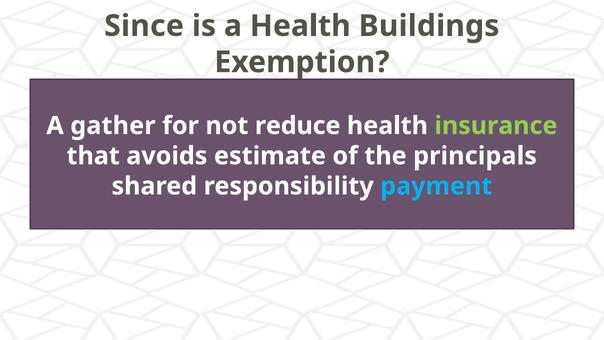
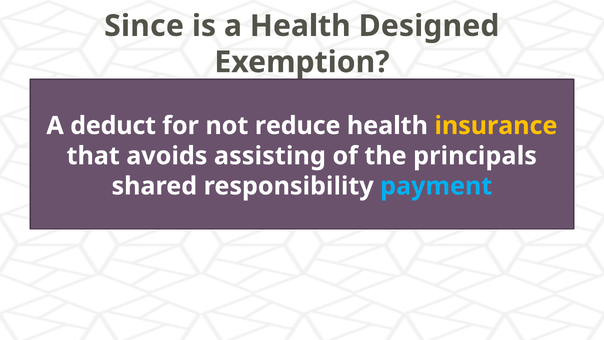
Buildings: Buildings -> Designed (429, 26)
gather: gather -> deduct (113, 126)
insurance colour: light green -> yellow (496, 126)
estimate: estimate -> assisting (270, 156)
